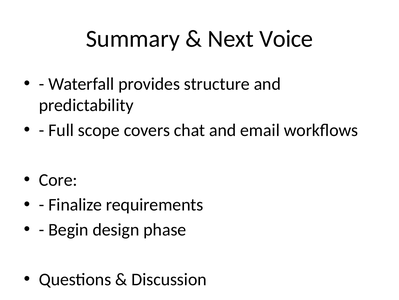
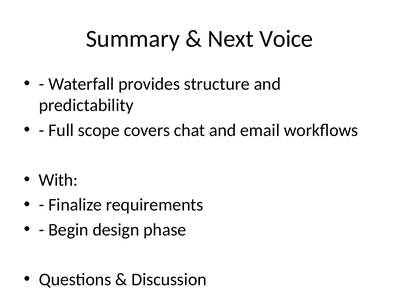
Core: Core -> With (58, 179)
